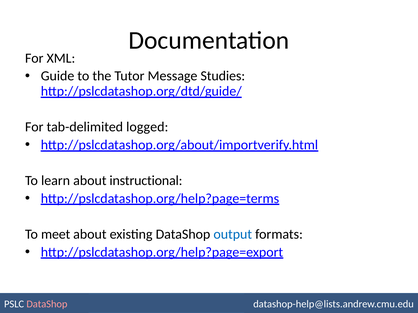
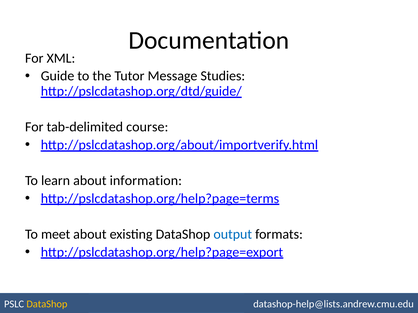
logged: logged -> course (147, 127)
instructional: instructional -> information (146, 181)
DataShop colour: pink -> yellow (47, 305)
